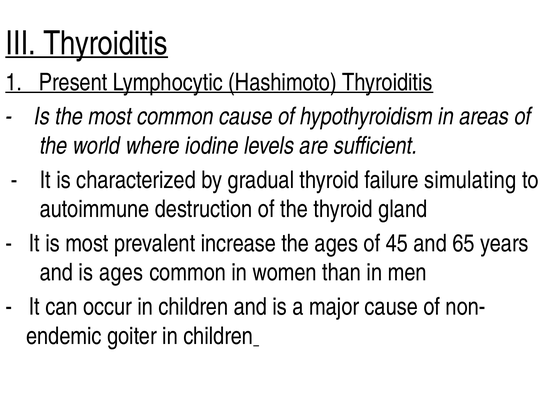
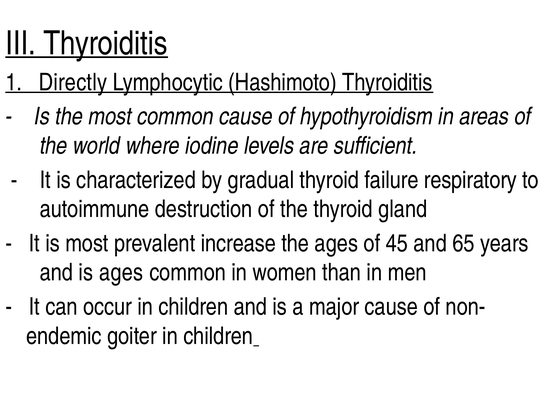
Present: Present -> Directly (73, 82)
simulating: simulating -> respiratory (470, 180)
